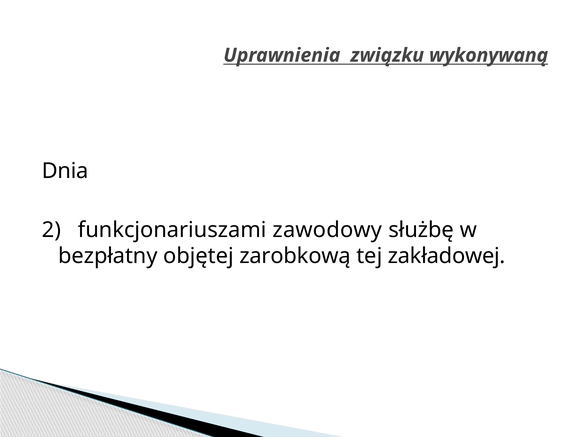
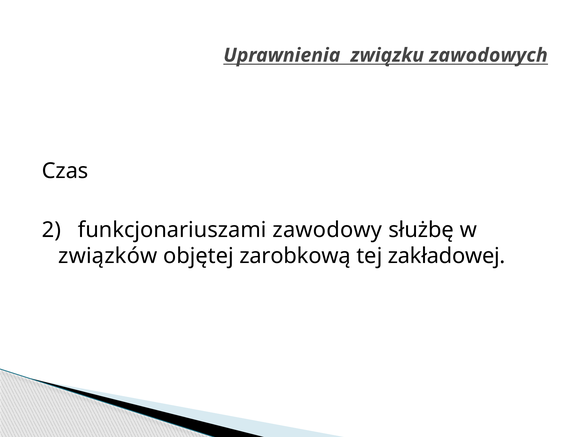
wykonywaną: wykonywaną -> zawodowych (488, 55)
Dnia: Dnia -> Czas (65, 171)
bezpłatny: bezpłatny -> związków (108, 256)
